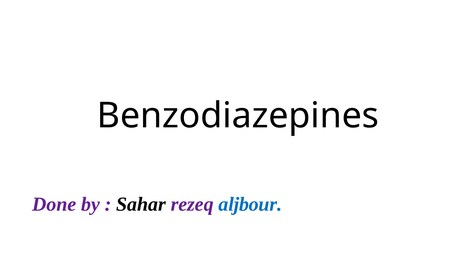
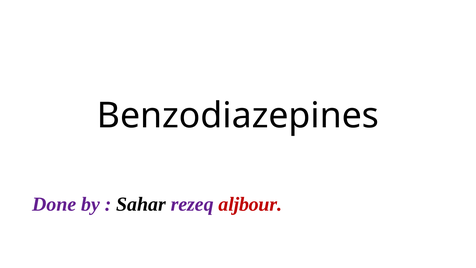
aljbour colour: blue -> red (250, 204)
